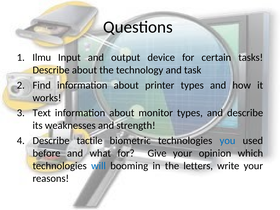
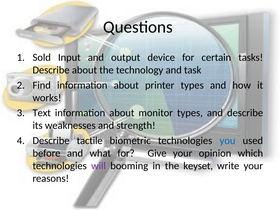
Ilmu: Ilmu -> Sold (42, 57)
will colour: blue -> purple (99, 166)
letters: letters -> keyset (198, 166)
